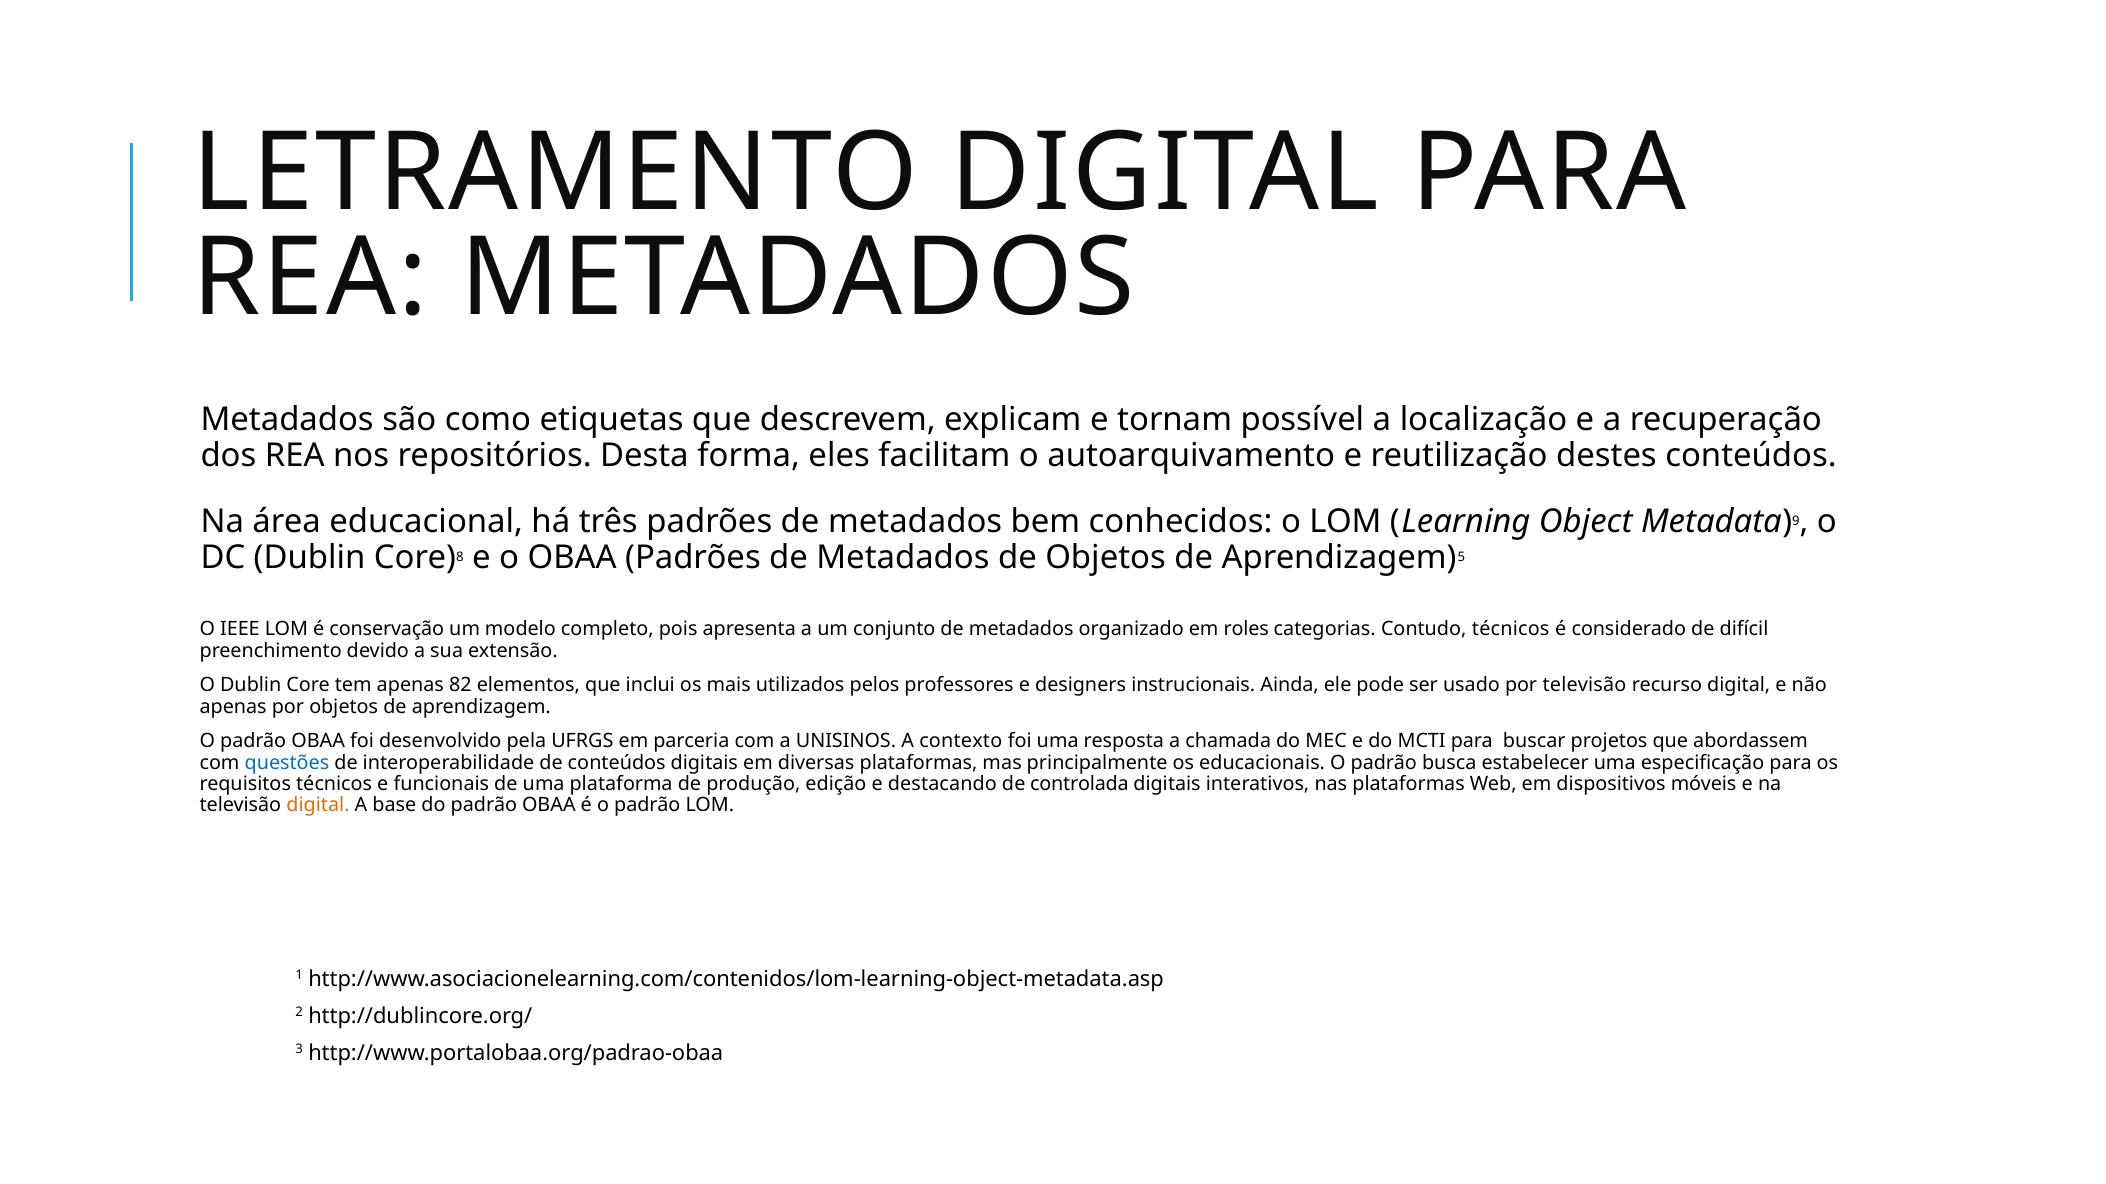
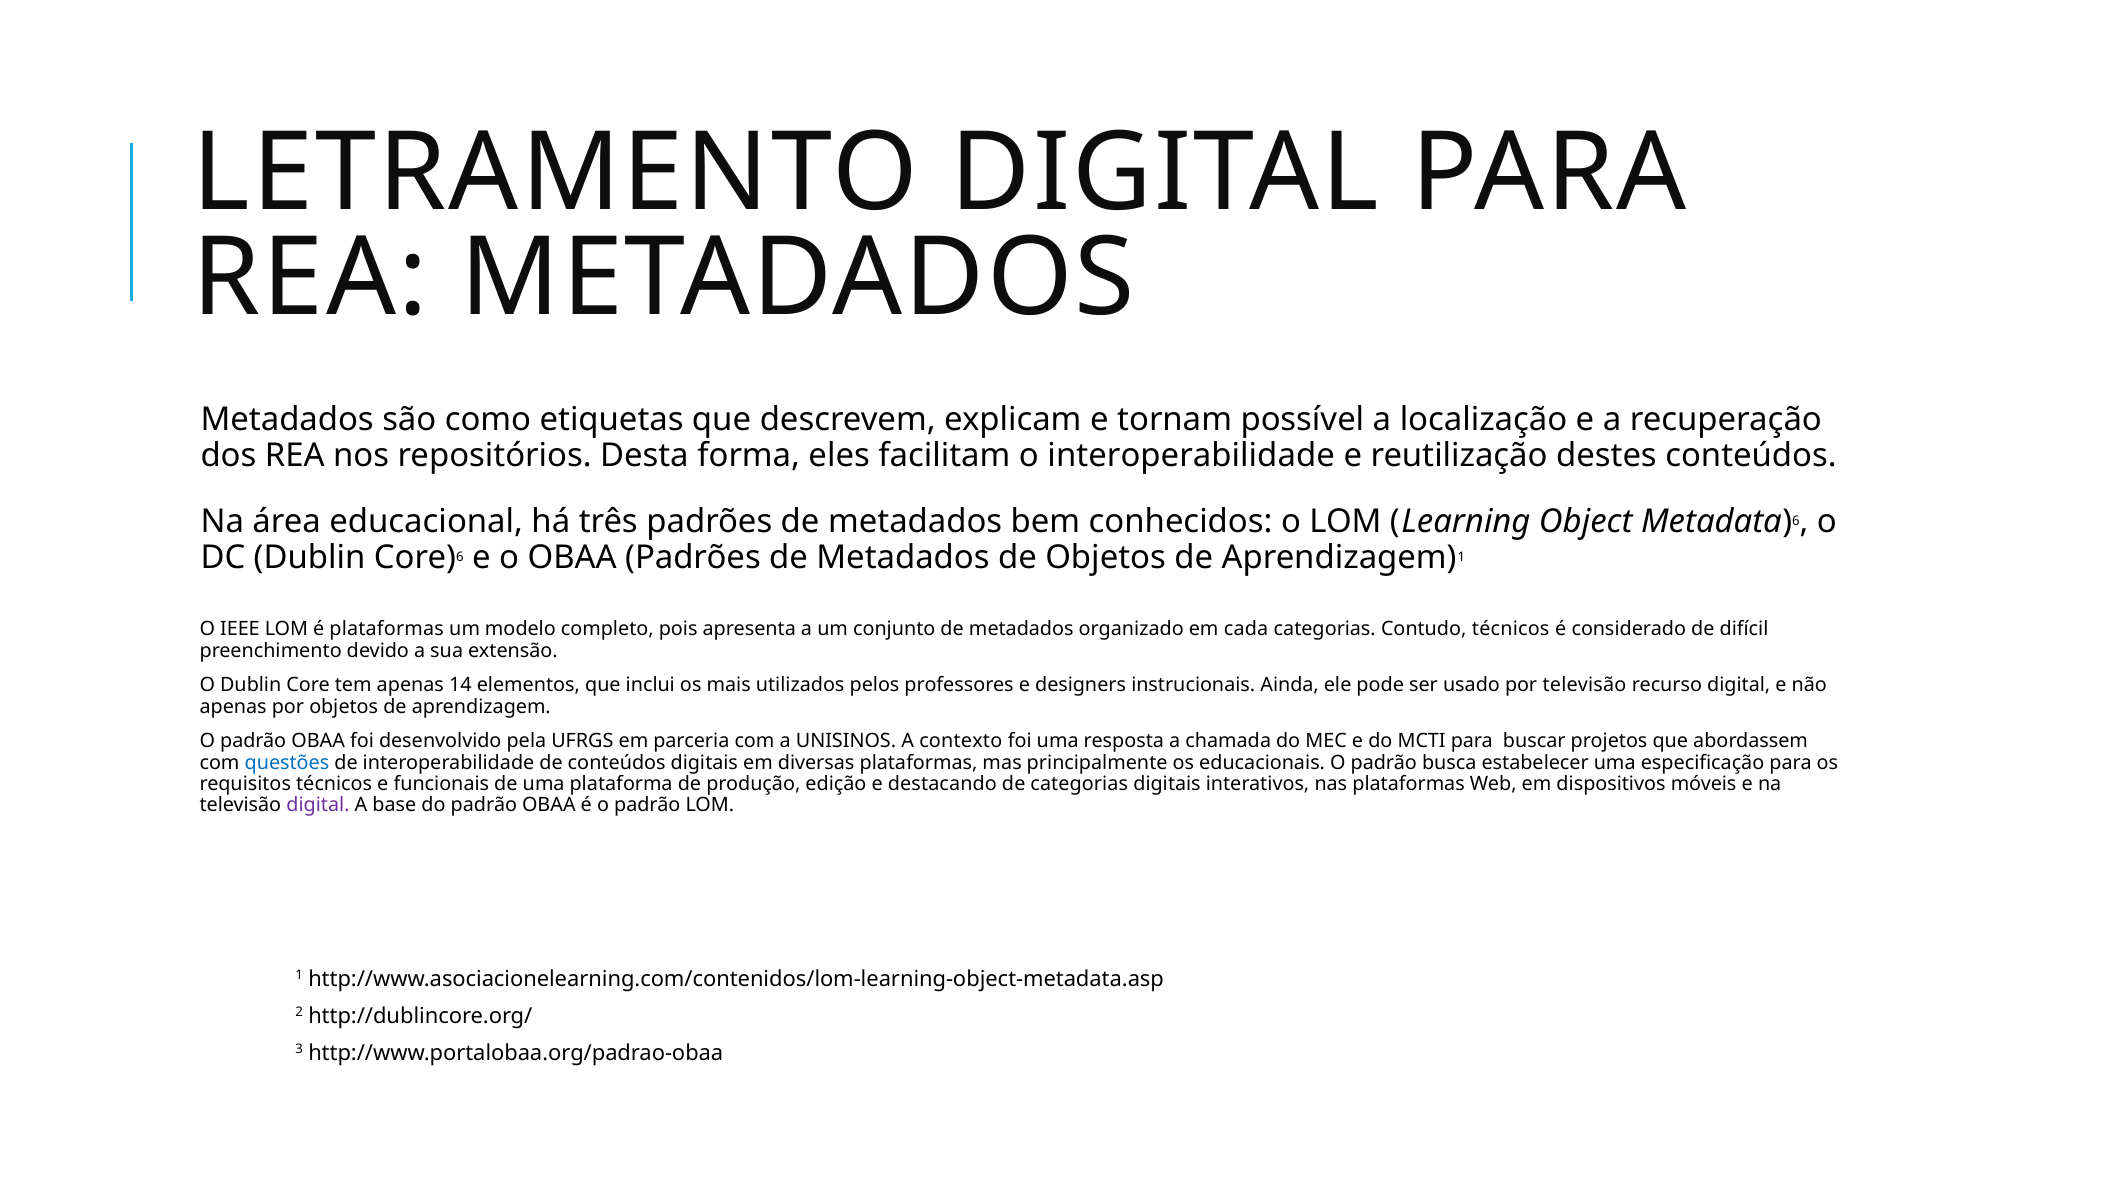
o autoarquivamento: autoarquivamento -> interoperabilidade (1191, 456)
9: 9 -> 6 (1796, 522)
Core 8: 8 -> 6 (460, 557)
Aprendizagem 5: 5 -> 1 (1461, 557)
é conservação: conservação -> plataformas (387, 630)
roles: roles -> cada (1246, 630)
82: 82 -> 14 (460, 686)
de controlada: controlada -> categorias (1079, 784)
digital colour: orange -> purple (318, 806)
